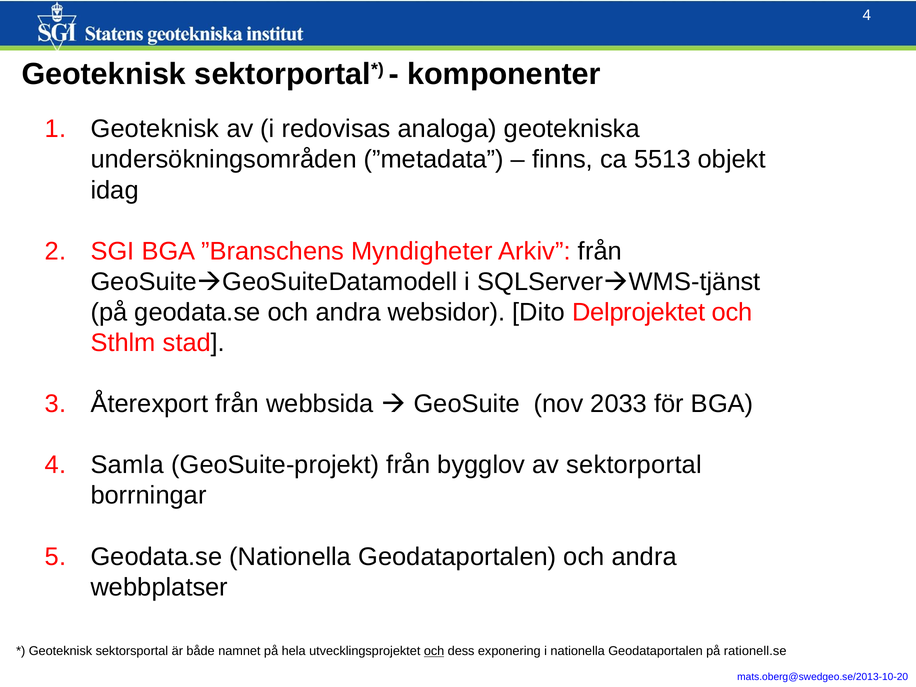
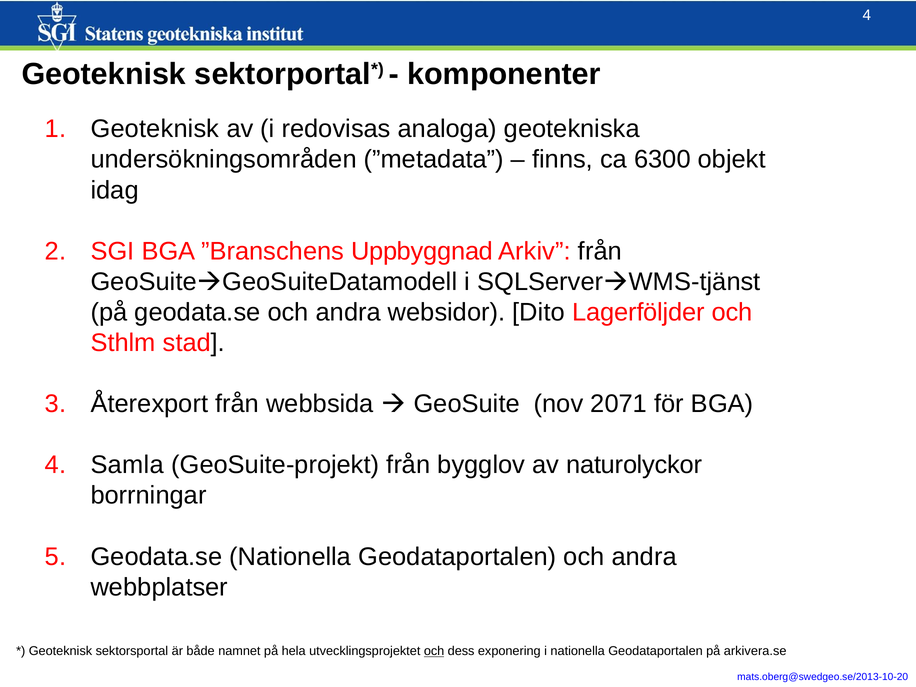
5513: 5513 -> 6300 (662, 160)
Myndigheter: Myndigheter -> Uppbyggnad (422, 251)
Delprojektet: Delprojektet -> Lagerföljder (639, 312)
2033: 2033 -> 2071 (619, 404)
sektorportal: sektorportal -> naturolyckor (634, 465)
rationell.se: rationell.se -> arkivera.se (755, 651)
